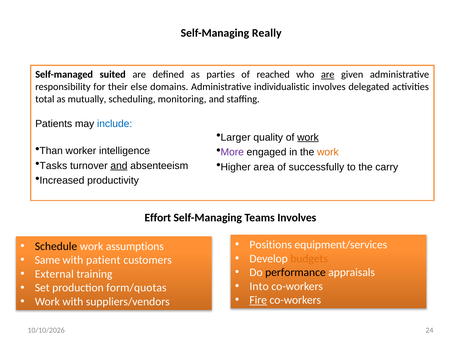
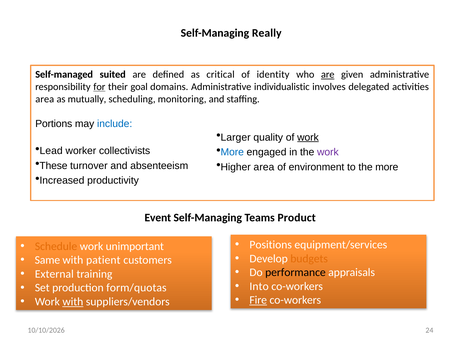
parties: parties -> critical (221, 74)
reached: reached -> identity (273, 74)
for underline: none -> present (99, 87)
else: else -> goal (139, 87)
total: total -> area (45, 99)
Patients: Patients -> Portions (54, 124)
Than: Than -> Lead (51, 151)
intelligence: intelligence -> collectivists (125, 151)
More colour: purple -> blue (232, 152)
work colour: orange -> purple (328, 152)
Tasks: Tasks -> These (53, 166)
and underline: present -> none (119, 166)
successfully: successfully -> environment (317, 167)
the carry: carry -> more (387, 167)
Effort: Effort -> Event (158, 217)
Teams Involves: Involves -> Product (297, 217)
Schedule colour: black -> orange (56, 246)
assumptions: assumptions -> unimportant (135, 246)
with underline: none -> present (73, 301)
